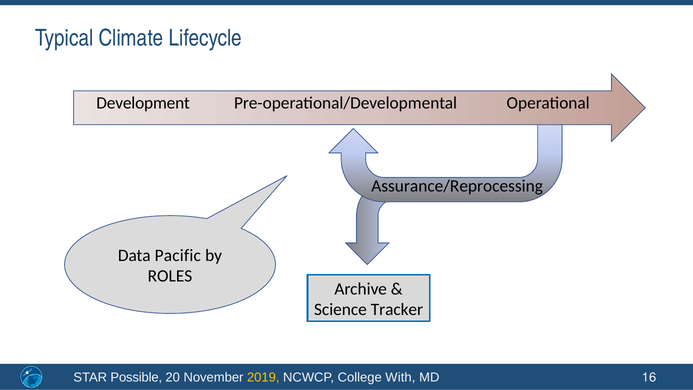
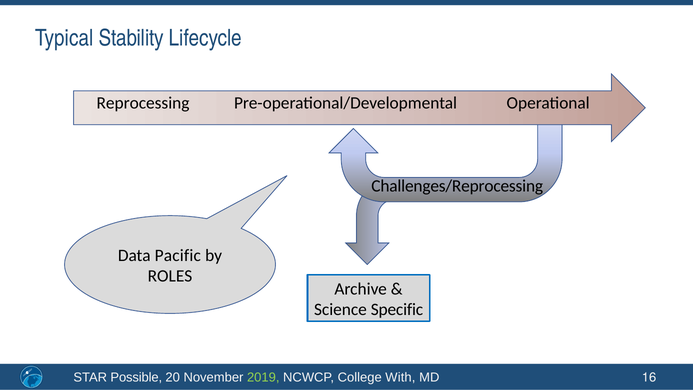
Climate: Climate -> Stability (131, 38)
Development: Development -> Reprocessing (143, 103)
Assurance/Reprocessing: Assurance/Reprocessing -> Challenges/Reprocessing (457, 186)
Tracker: Tracker -> Specific (397, 310)
2019 colour: yellow -> light green (263, 377)
